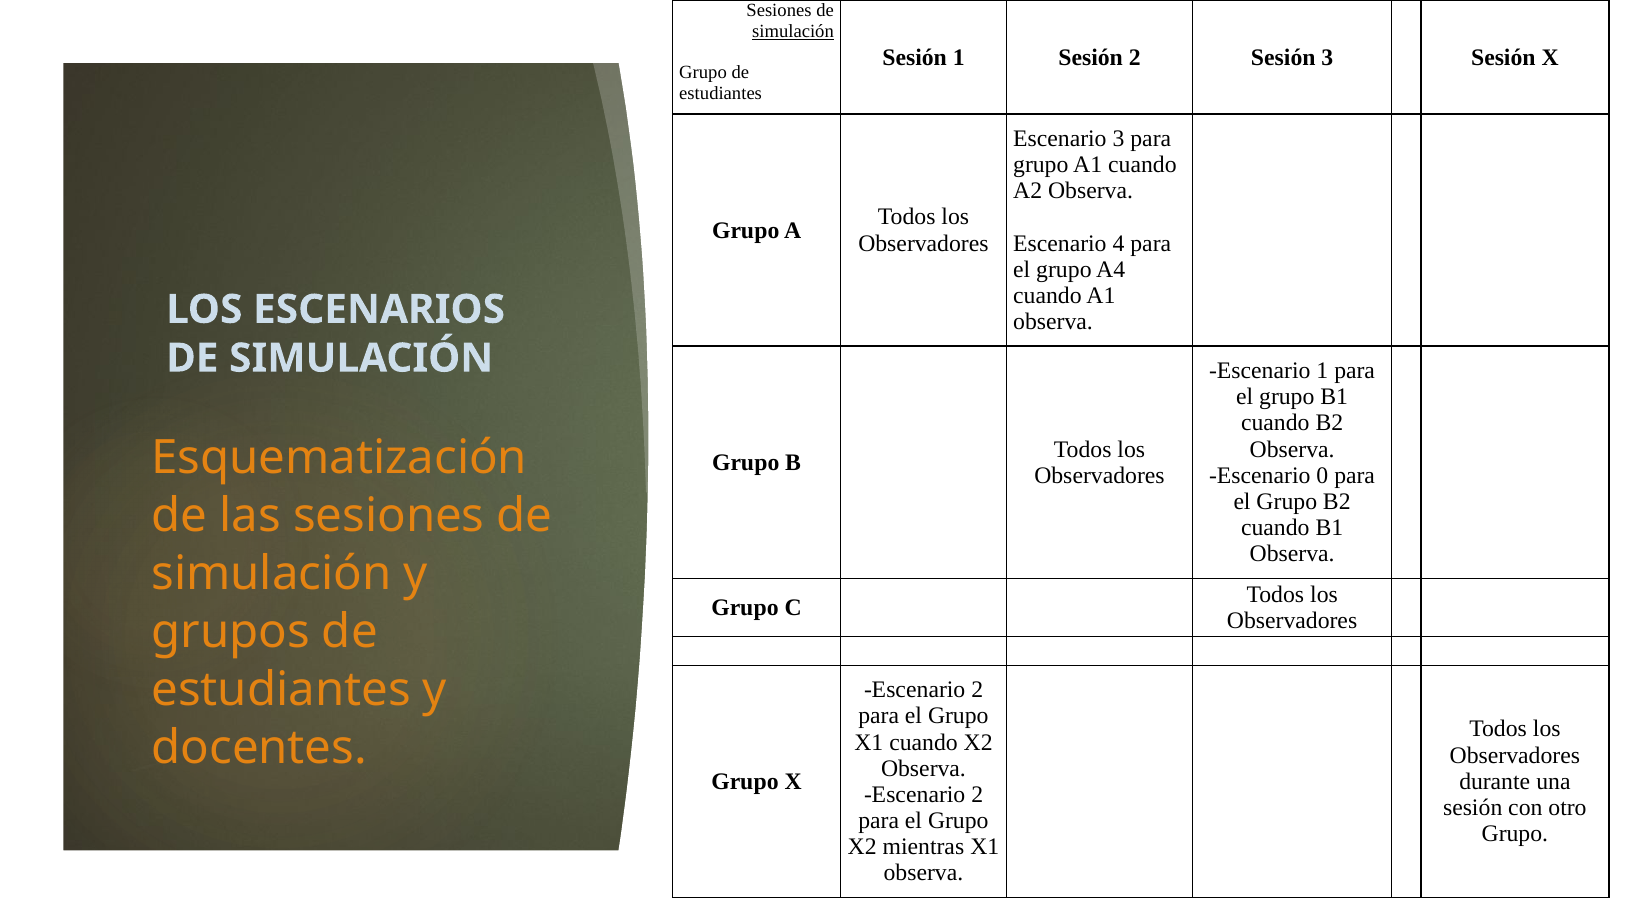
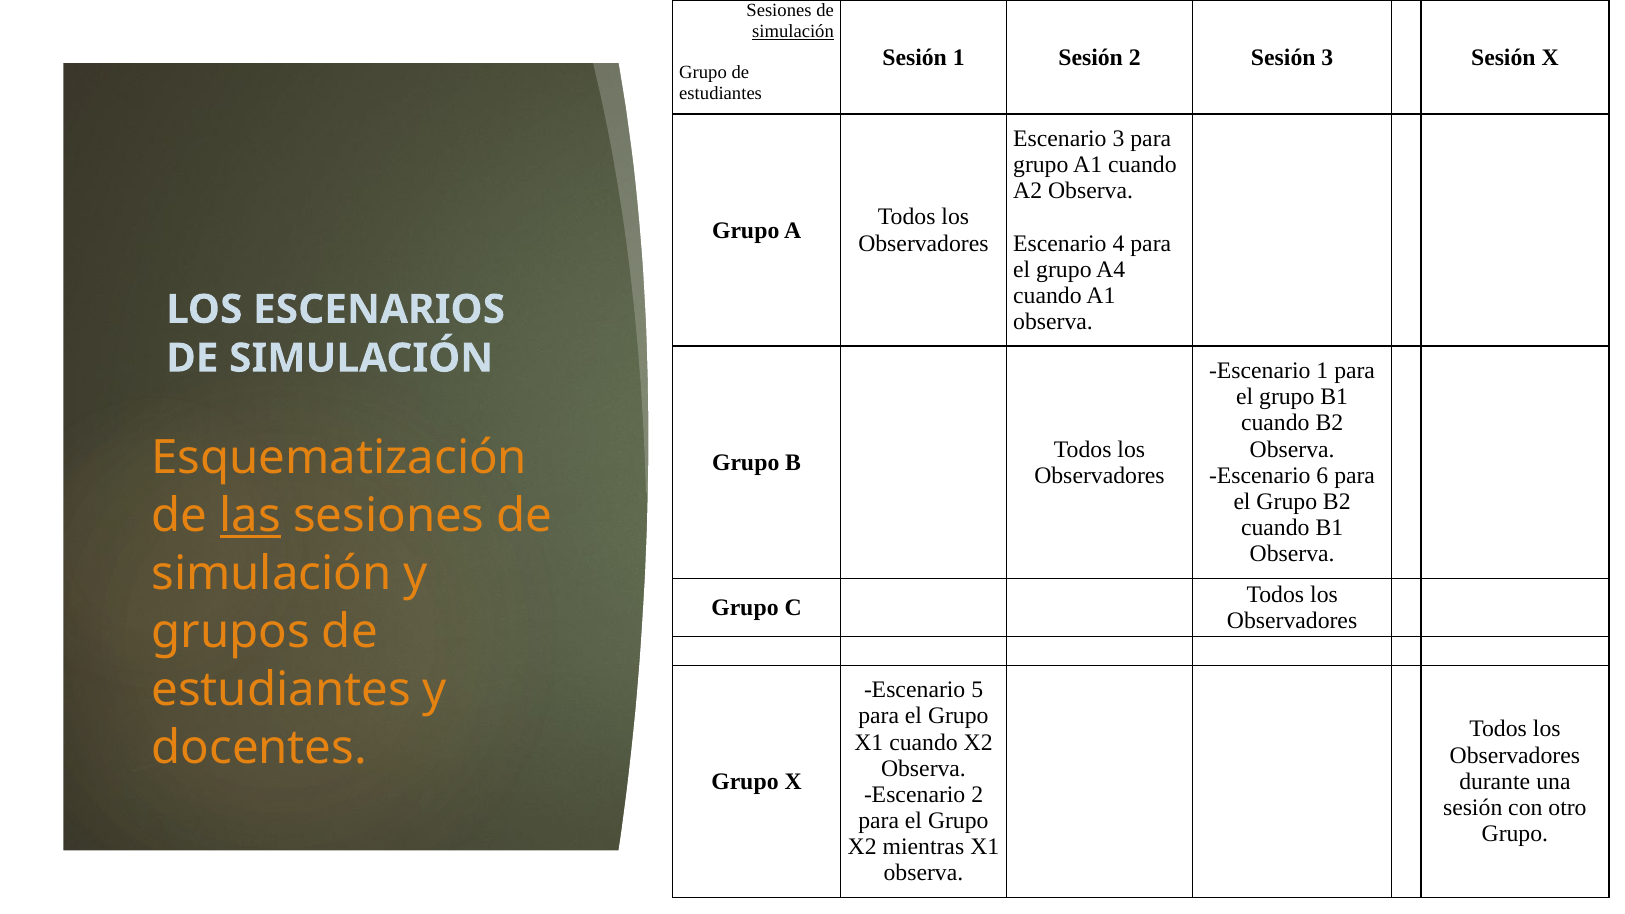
0: 0 -> 6 (1322, 475)
las underline: none -> present (250, 516)
2: 2 -> 5 (977, 690)
